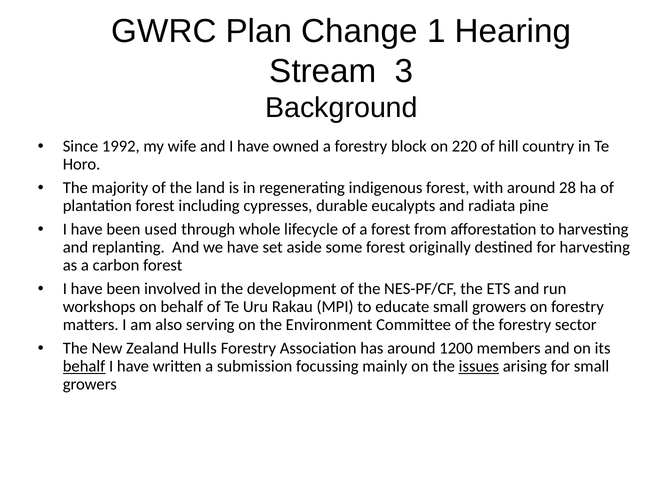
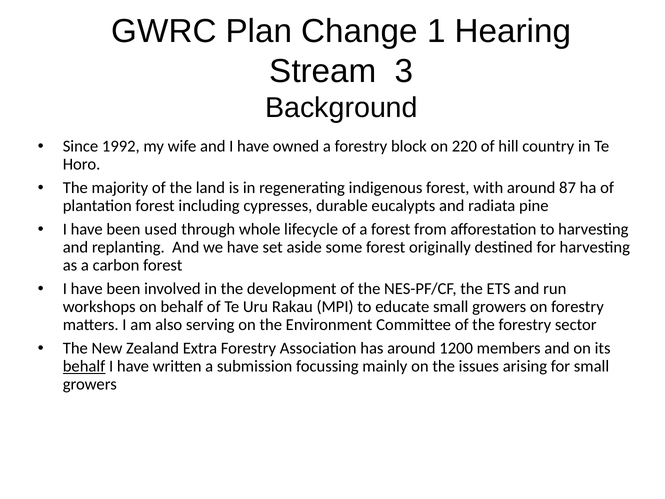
28: 28 -> 87 (568, 188)
Hulls: Hulls -> Extra (200, 348)
issues underline: present -> none (479, 366)
